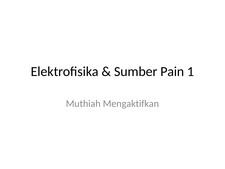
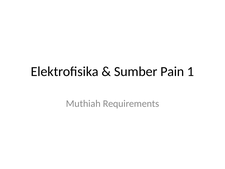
Mengaktifkan: Mengaktifkan -> Requirements (131, 103)
